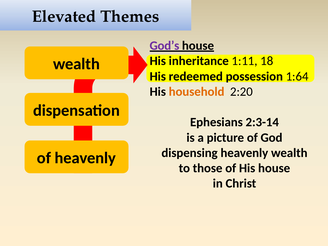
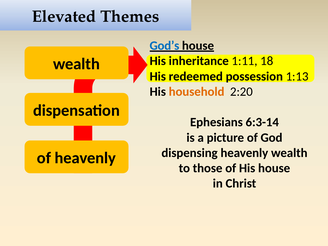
God’s colour: purple -> blue (164, 46)
1:64: 1:64 -> 1:13 (297, 76)
2:3-14: 2:3-14 -> 6:3-14 (262, 122)
